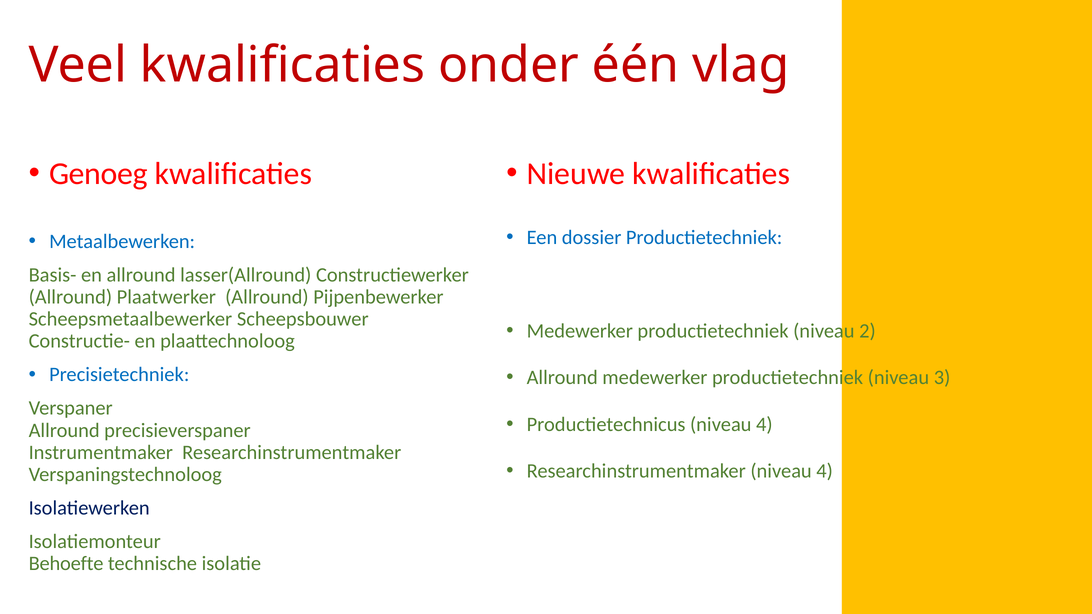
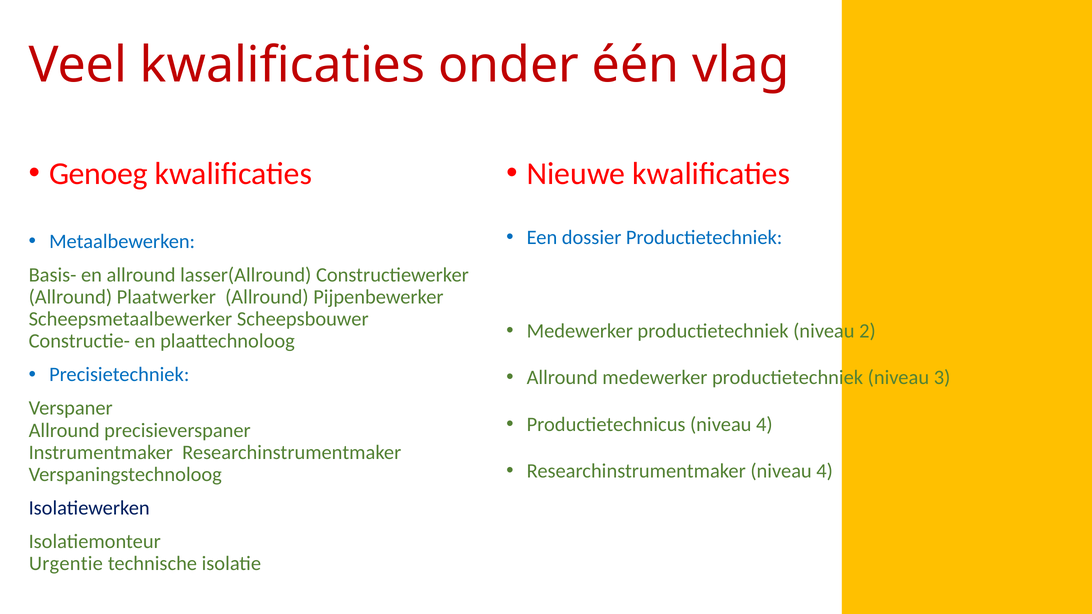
Behoefte: Behoefte -> Urgentie (66, 564)
